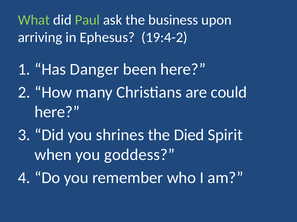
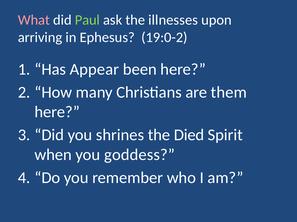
What colour: light green -> pink (34, 20)
business: business -> illnesses (173, 20)
19:4-2: 19:4-2 -> 19:0-2 (164, 37)
Danger: Danger -> Appear (94, 69)
could: could -> them (229, 93)
